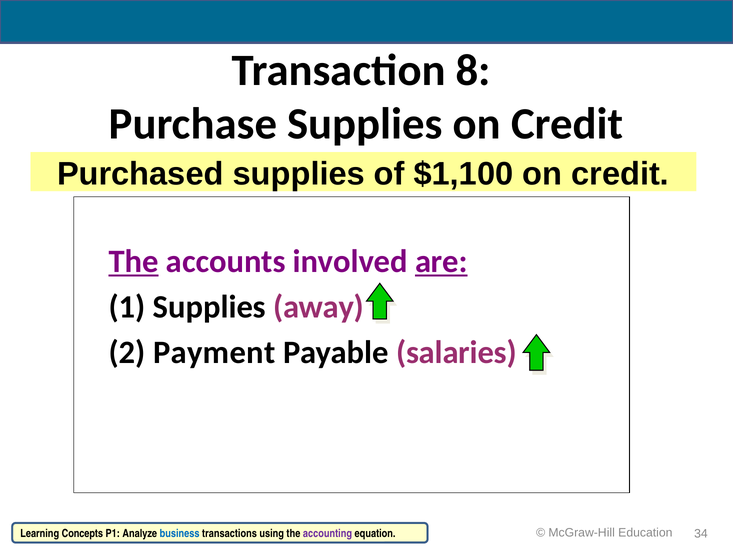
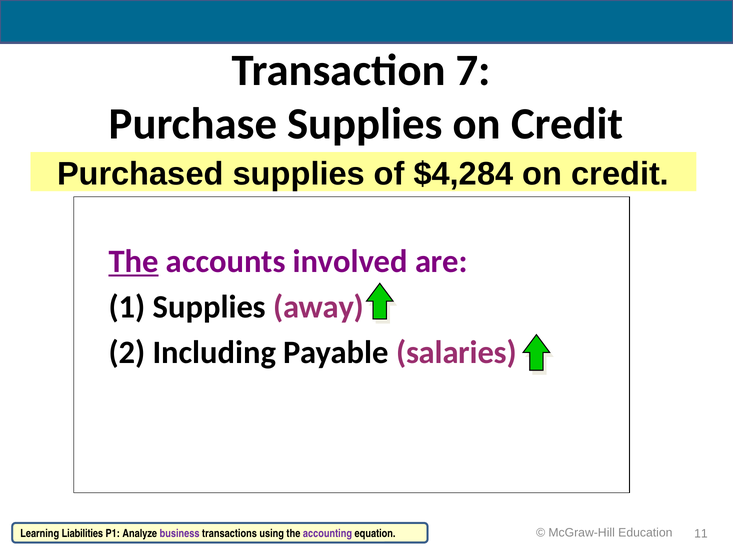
8: 8 -> 7 (473, 70)
$1,100: $1,100 -> $4,284 (463, 174)
are underline: present -> none (441, 261)
Payment: Payment -> Including (214, 352)
Concepts: Concepts -> Liabilities (82, 533)
business colour: blue -> purple (180, 533)
34: 34 -> 11 (701, 533)
